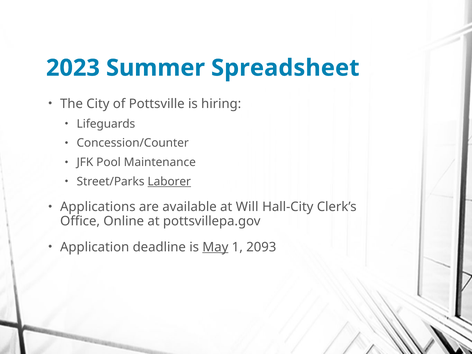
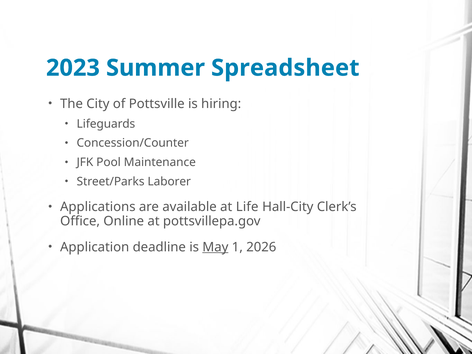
Laborer underline: present -> none (169, 182)
Will: Will -> Life (247, 207)
2093: 2093 -> 2026 (261, 247)
